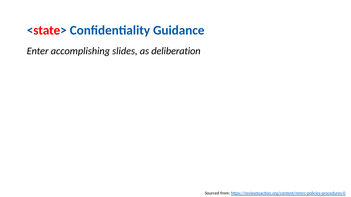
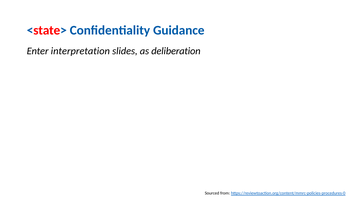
accomplishing: accomplishing -> interpretation (80, 51)
